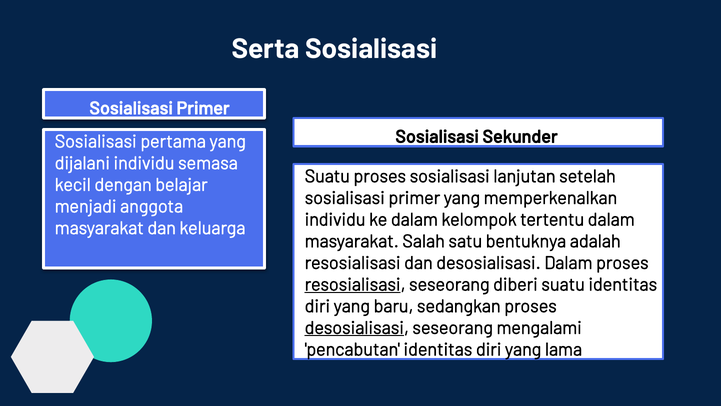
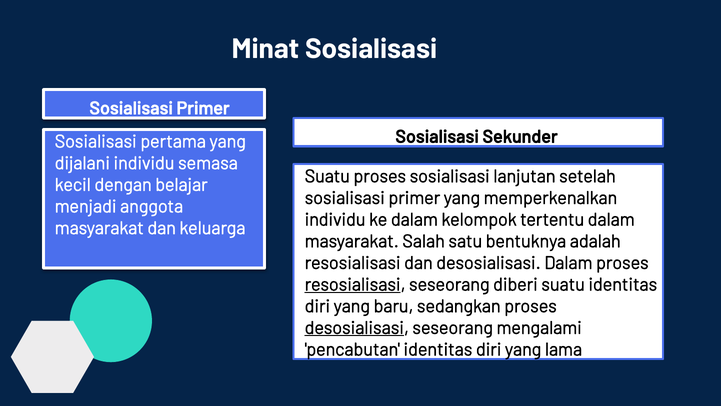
Serta: Serta -> Minat (266, 49)
